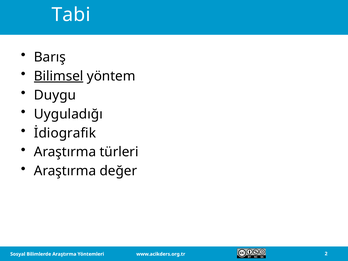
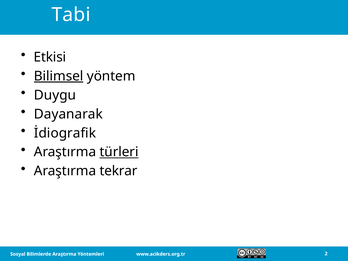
Barış: Barış -> Etkisi (50, 57)
Uyguladığı: Uyguladığı -> Dayanarak (68, 114)
türleri underline: none -> present (119, 152)
değer: değer -> tekrar (118, 171)
